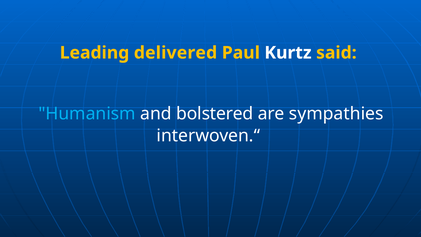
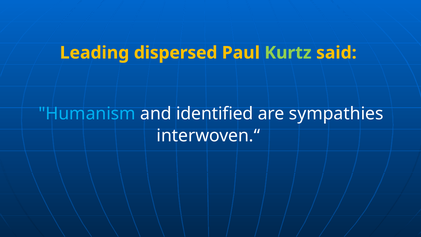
delivered: delivered -> dispersed (176, 53)
Kurtz colour: white -> light green (288, 53)
bolstered: bolstered -> identified (215, 114)
